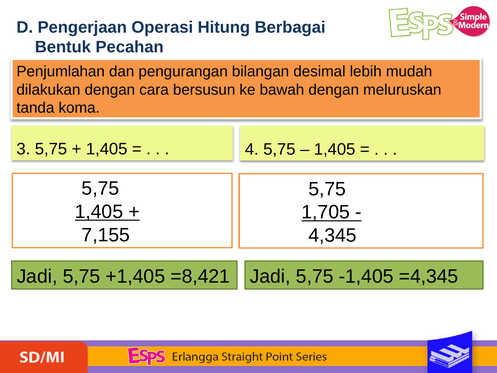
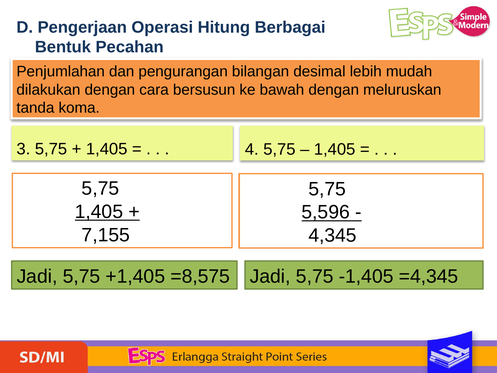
1,705: 1,705 -> 5,596 (326, 212)
=8,421: =8,421 -> =8,575 (200, 276)
